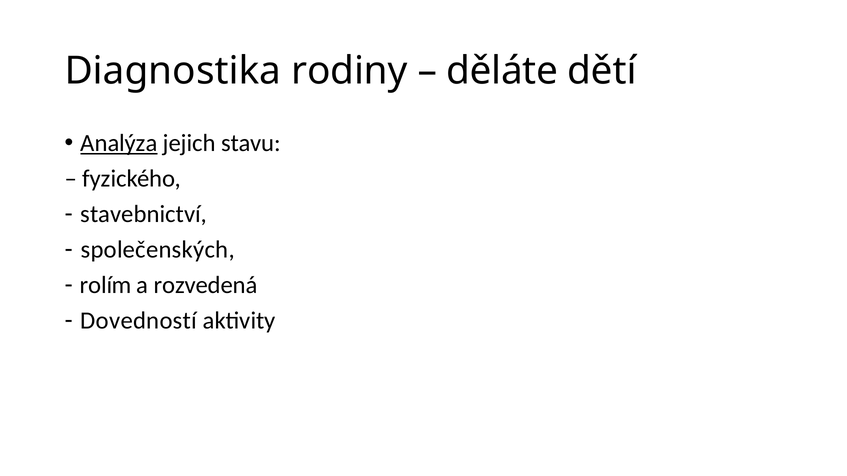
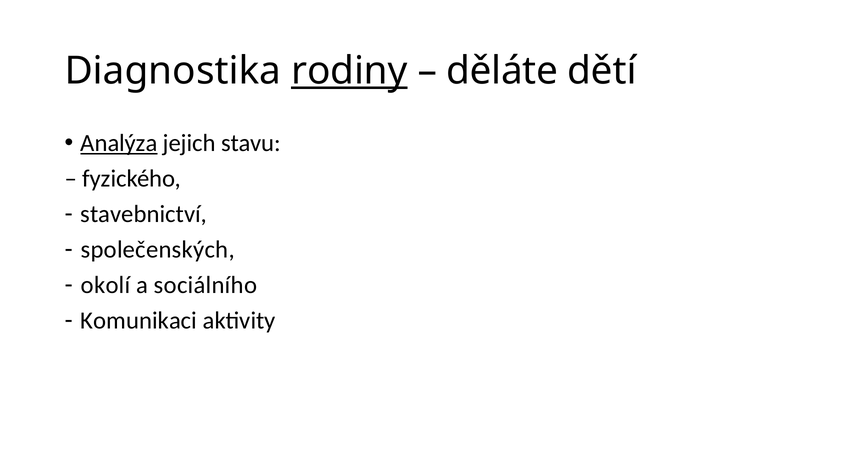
rodiny underline: none -> present (349, 71)
rolím: rolím -> okolí (106, 285)
rozvedená: rozvedená -> sociálního (205, 285)
Dovedností: Dovedností -> Komunikaci (139, 321)
